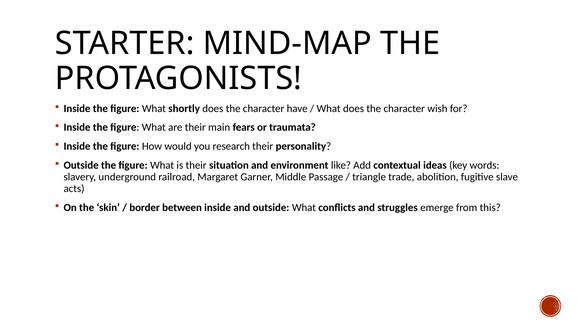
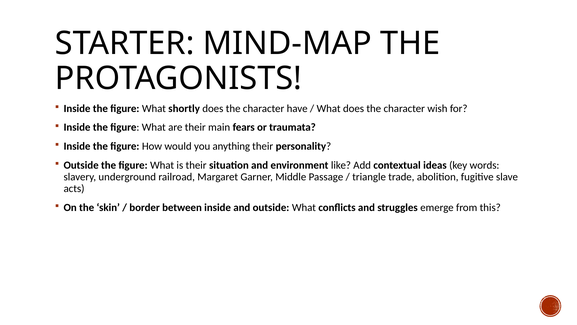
research: research -> anything (231, 146)
